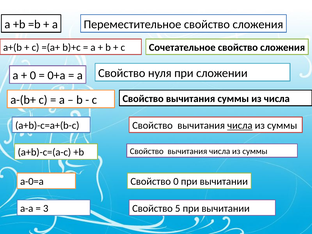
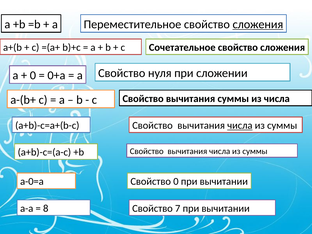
сложения underline: none -> present (258, 24)
3: 3 -> 8 (46, 208)
5: 5 -> 7 (178, 208)
